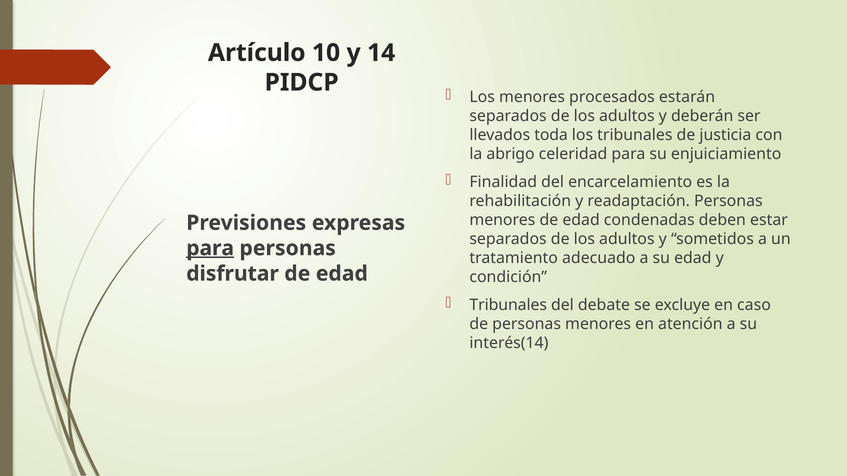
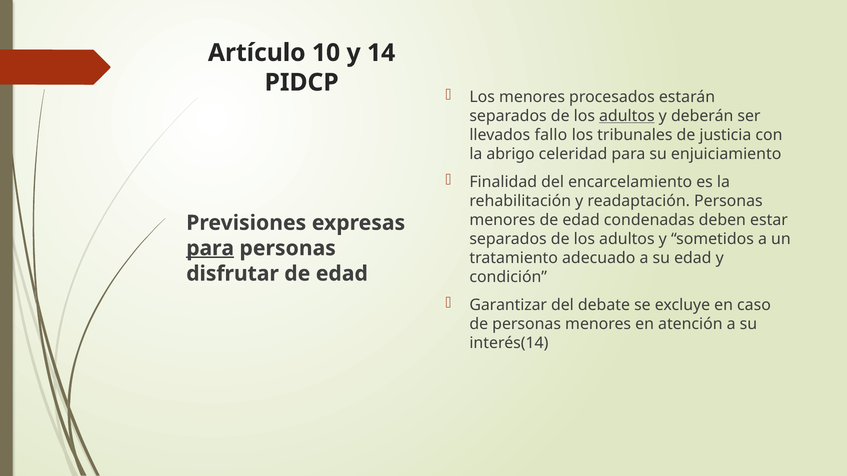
adultos underline: none -> present (627, 116)
toda: toda -> fallo (551, 135)
Tribunales: Tribunales -> Garantizar (508, 305)
